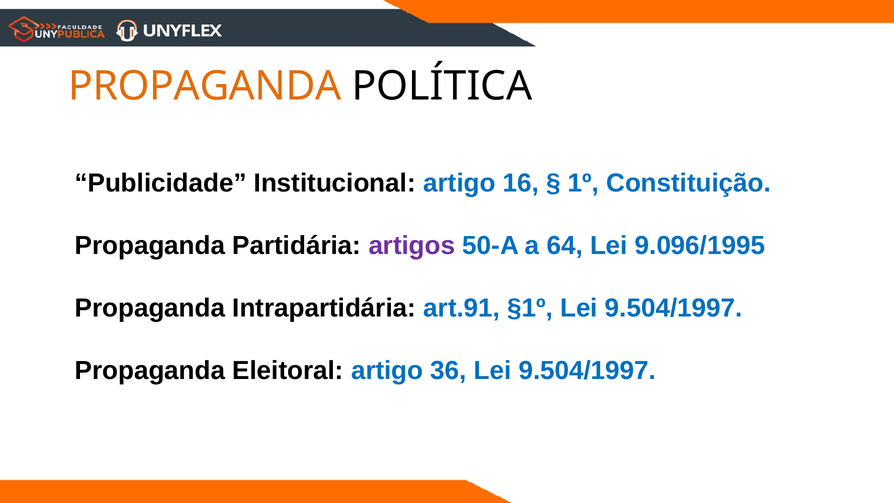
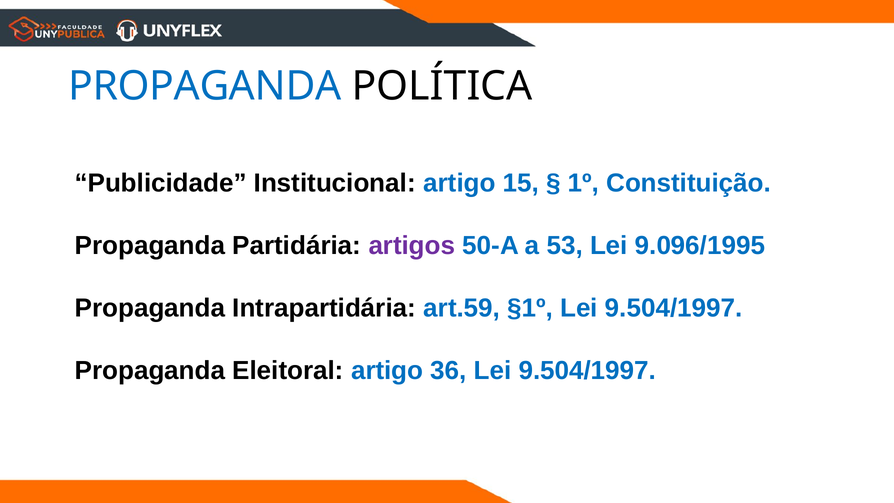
PROPAGANDA colour: orange -> blue (205, 86)
16: 16 -> 15 (521, 183)
64: 64 -> 53 (565, 245)
art.91: art.91 -> art.59 (462, 308)
